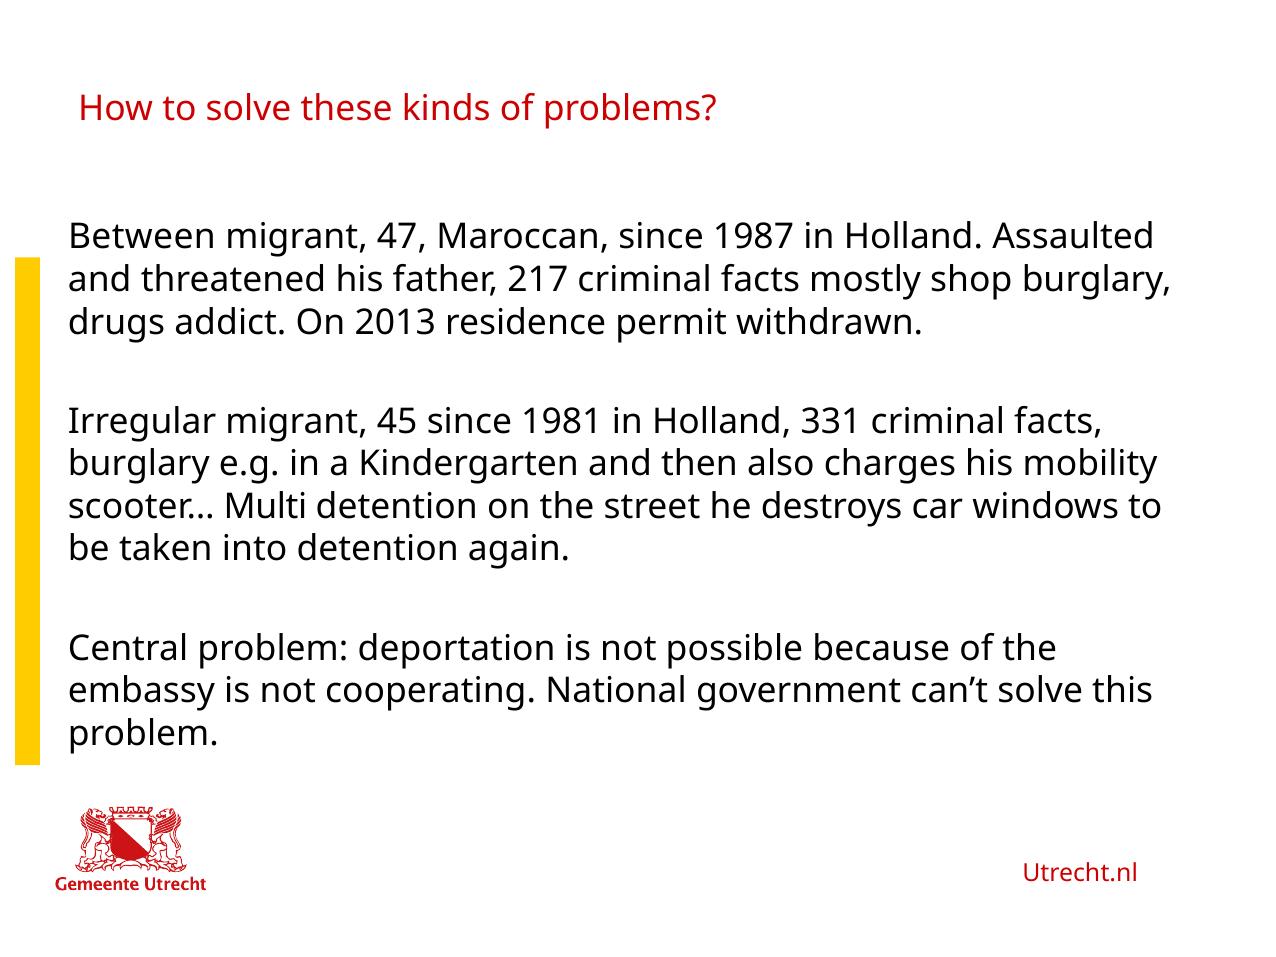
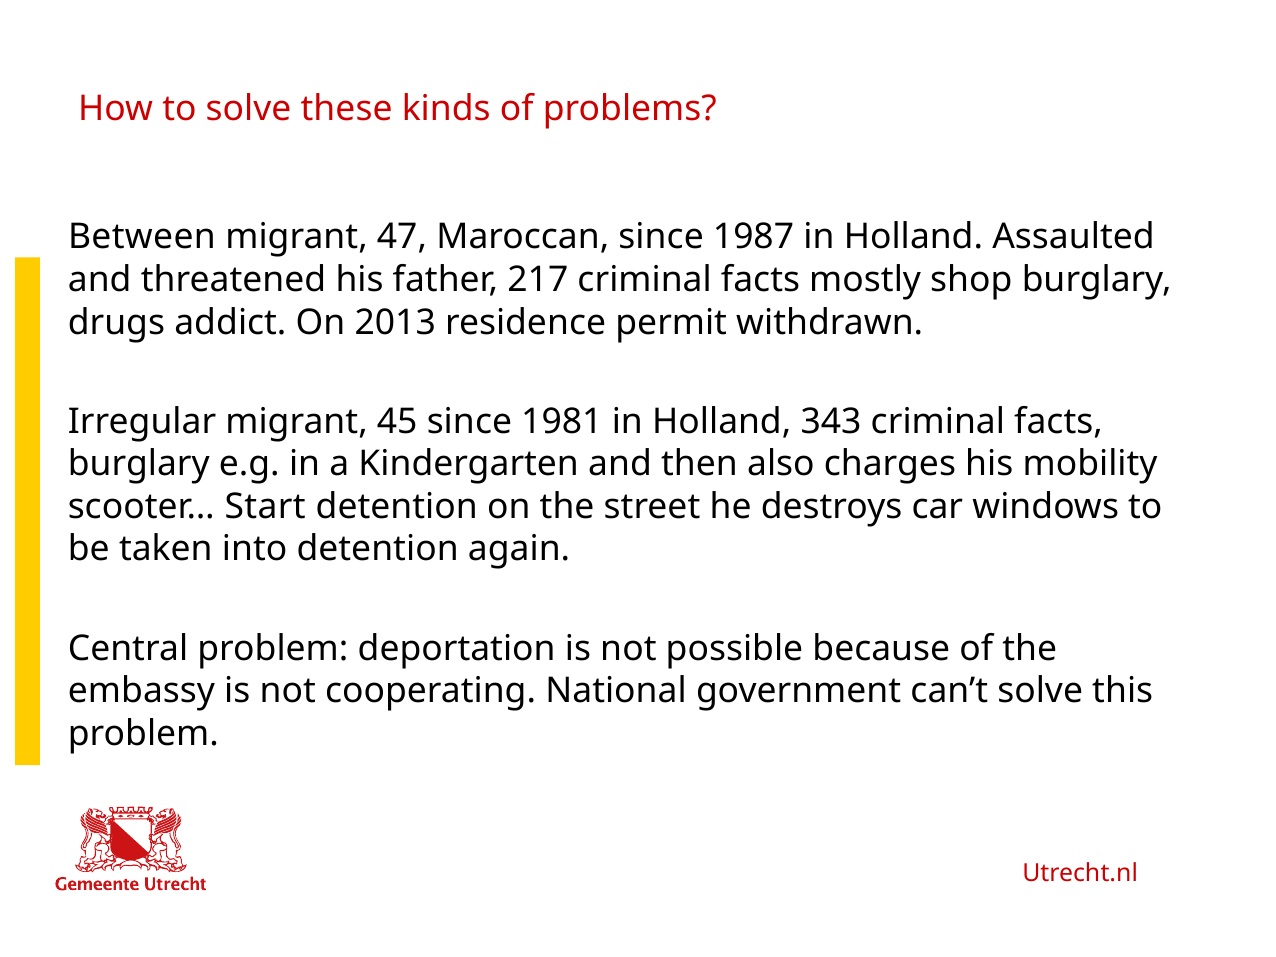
331: 331 -> 343 (831, 422)
Multi: Multi -> Start (265, 507)
